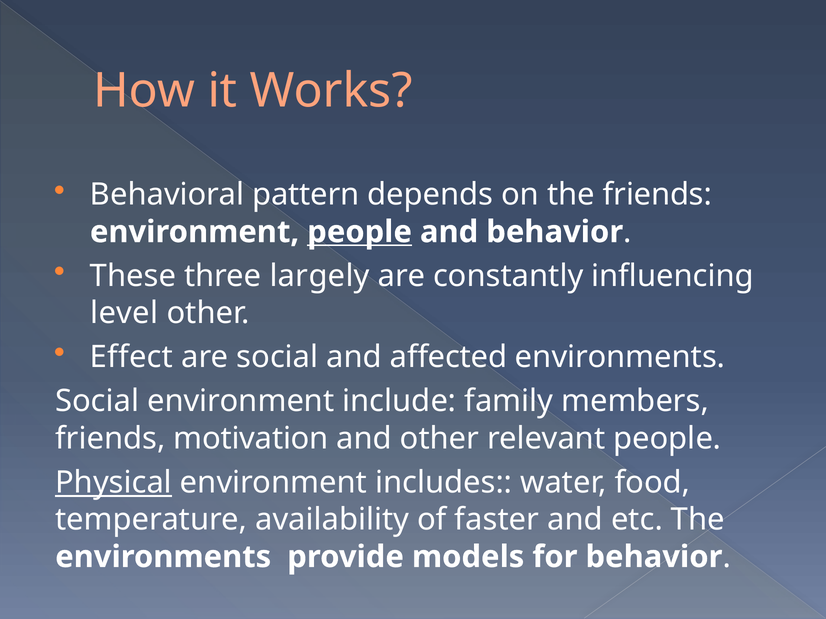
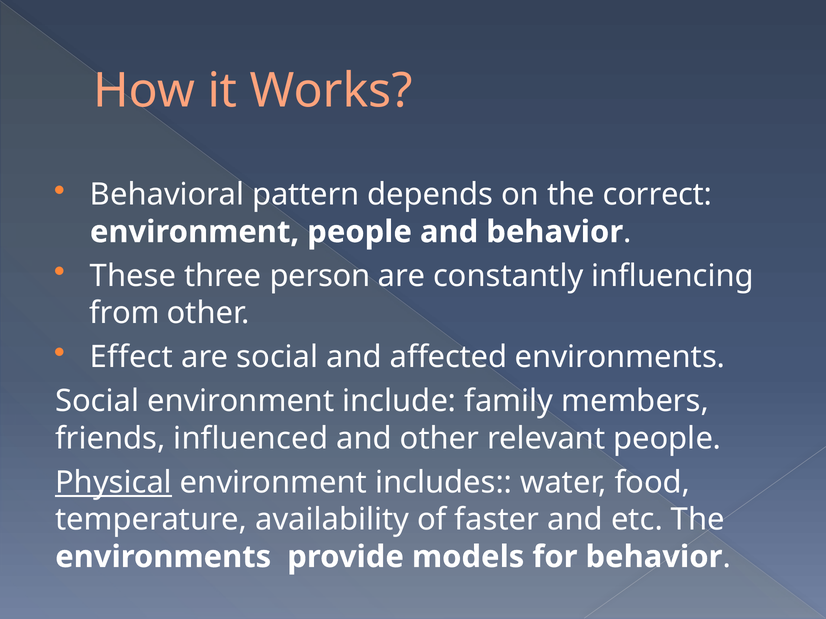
the friends: friends -> correct (657, 195)
people underline: present -> none (360, 232)
largely: largely -> person (320, 276)
level: level -> from (125, 313)
motivation: motivation -> influenced (251, 439)
